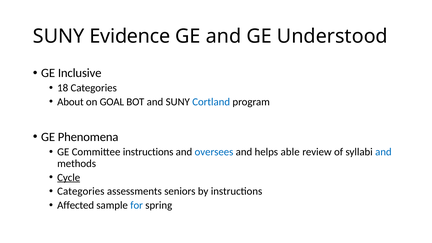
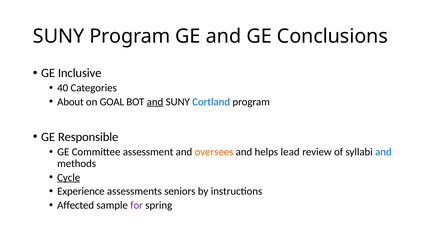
SUNY Evidence: Evidence -> Program (130, 36)
Understood: Understood -> Conclusions (332, 36)
18: 18 -> 40 (63, 88)
and underline: none -> present (155, 102)
Phenomena: Phenomena -> Responsible (88, 137)
Committee instructions: instructions -> assessment (148, 152)
oversees colour: blue -> orange (214, 152)
able: able -> lead (290, 152)
Categories: Categories -> Experience (81, 191)
for colour: blue -> purple (137, 205)
